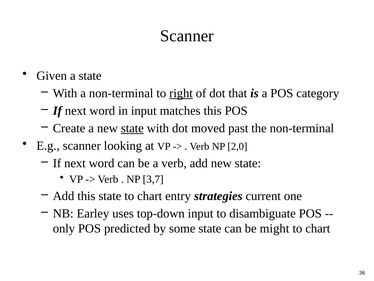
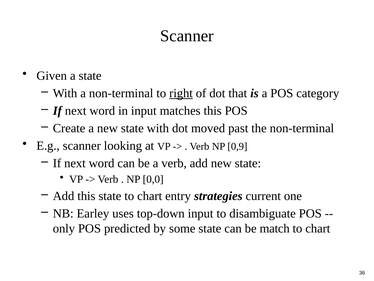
state underline: present -> none (132, 128)
2,0: 2,0 -> 0,9 (237, 146)
3,7: 3,7 -> 0,0 (153, 179)
might: might -> match (275, 228)
